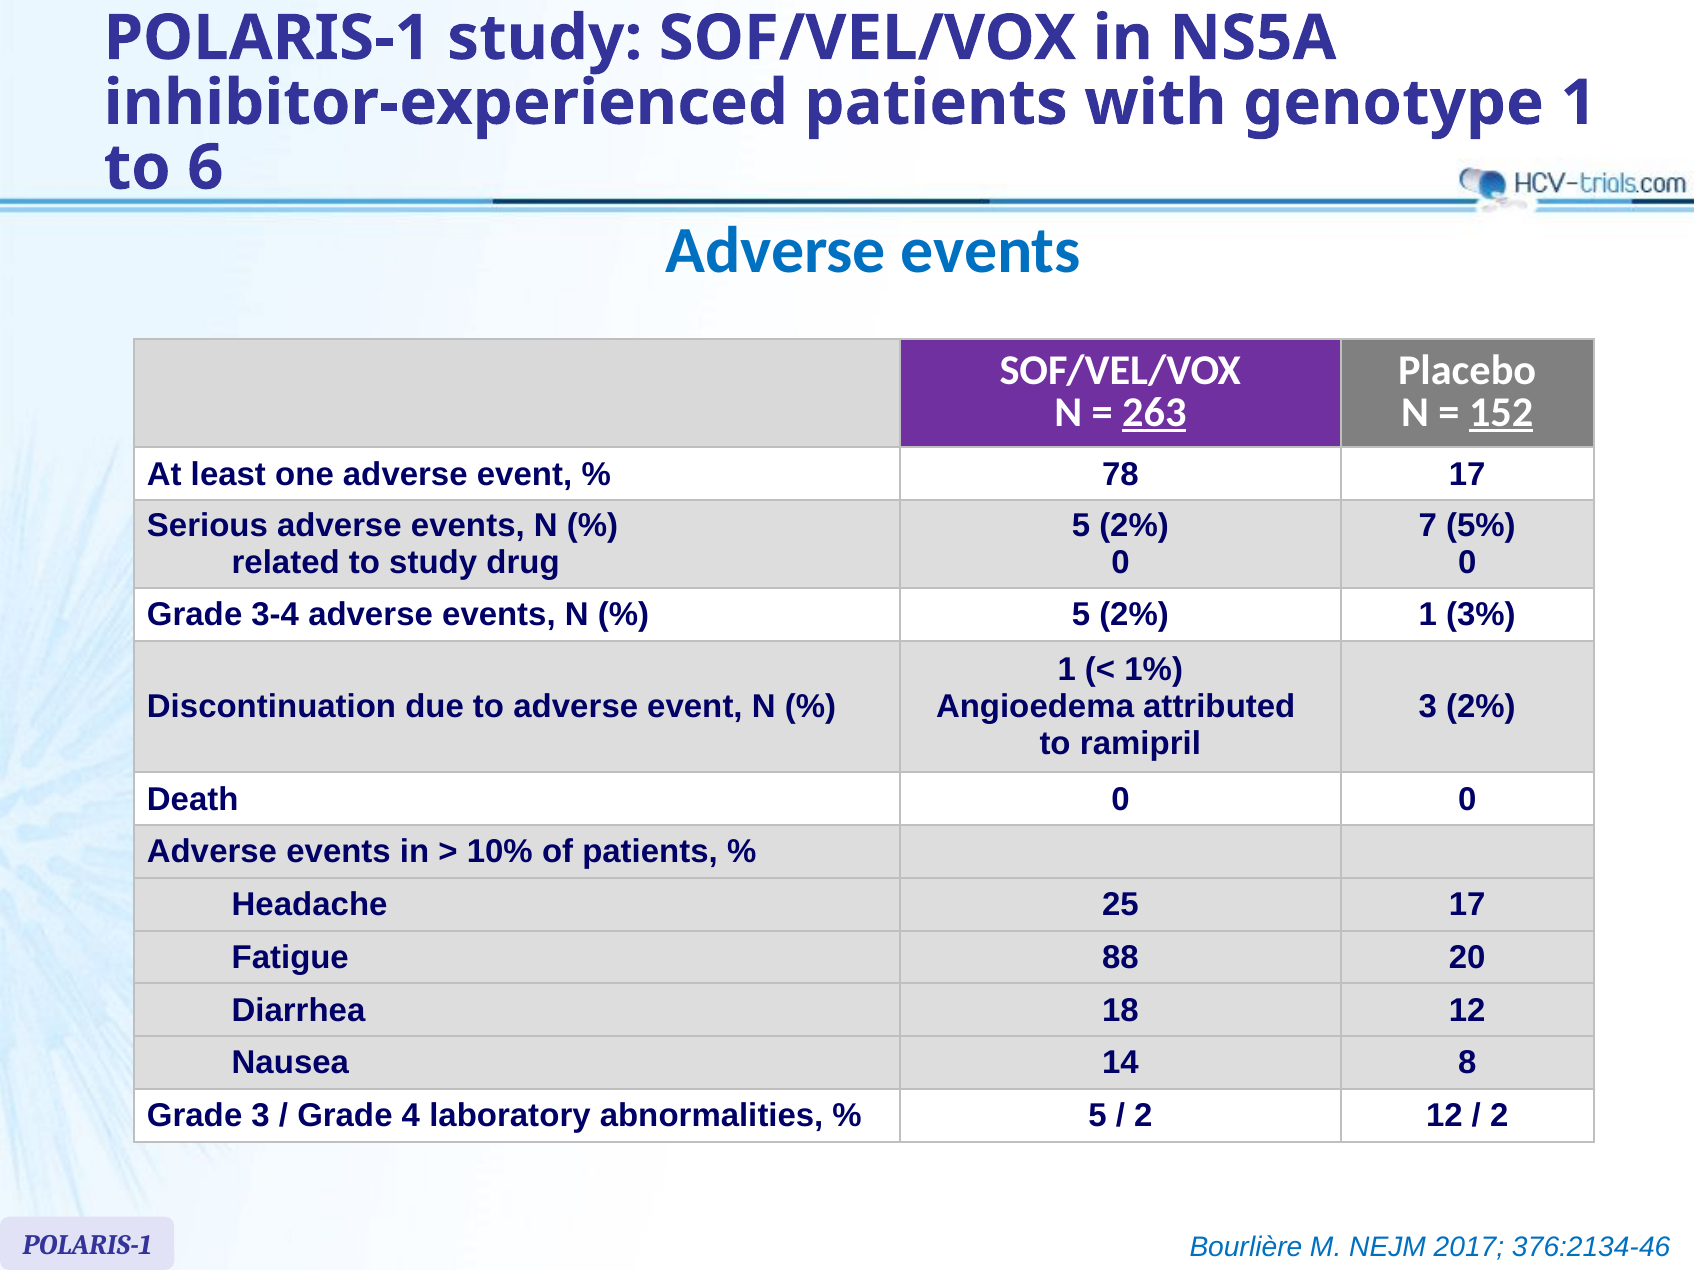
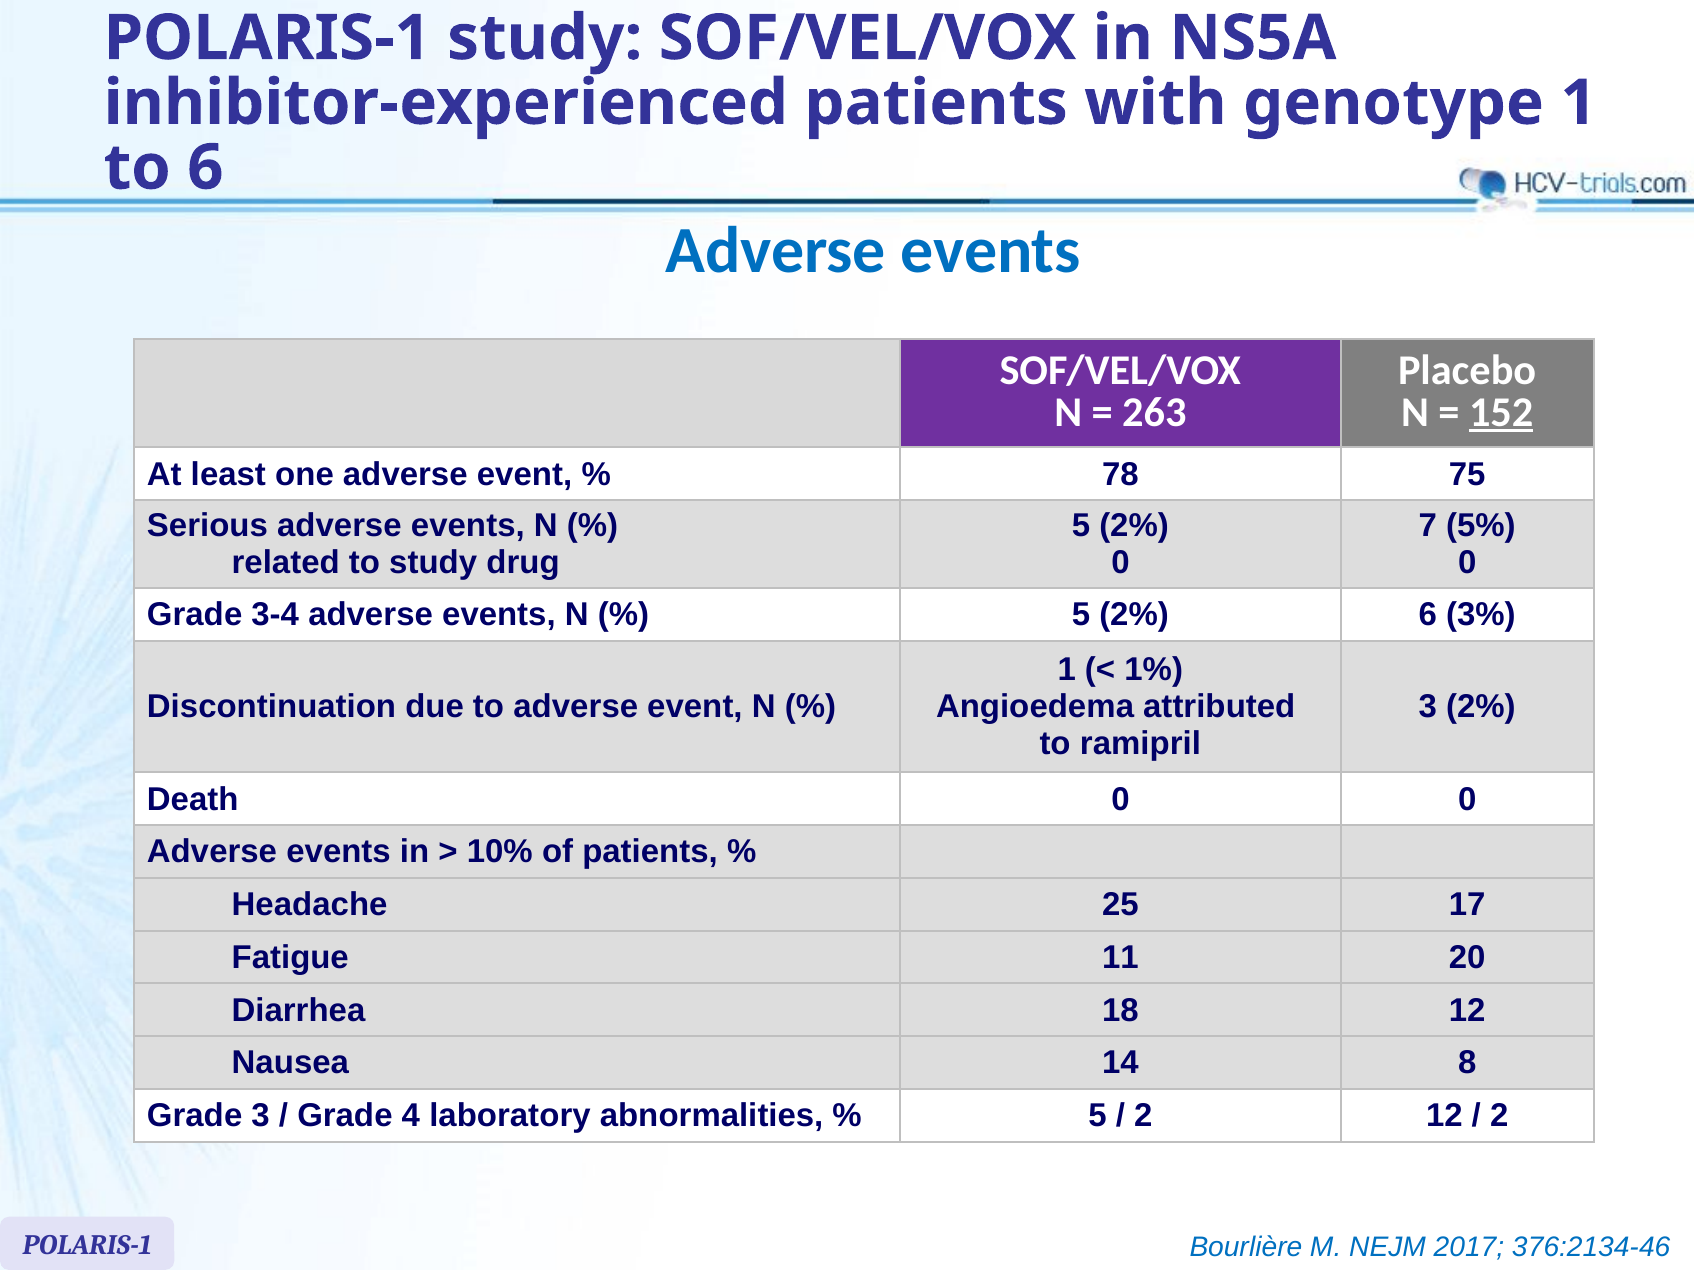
263 underline: present -> none (1154, 412)
78 17: 17 -> 75 (1467, 475)
2% 1: 1 -> 6 (1428, 615)
88: 88 -> 11 (1120, 958)
